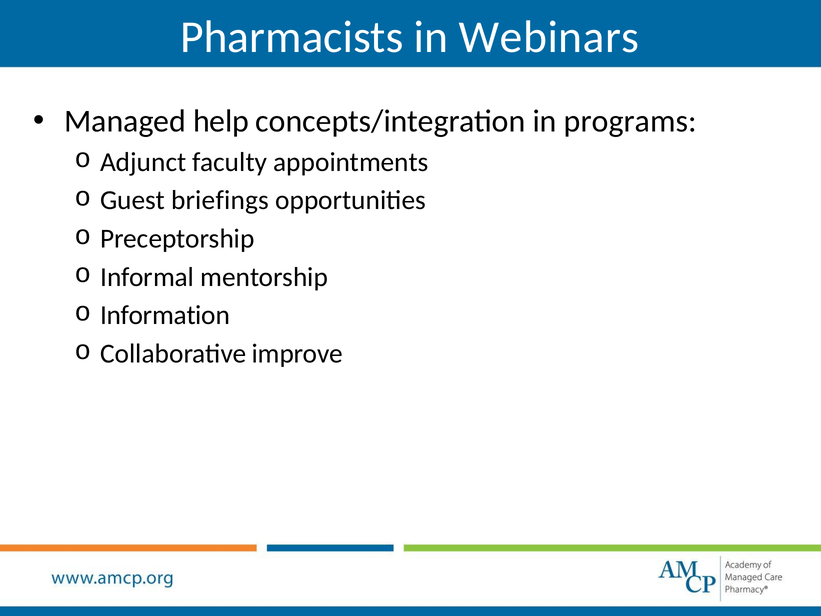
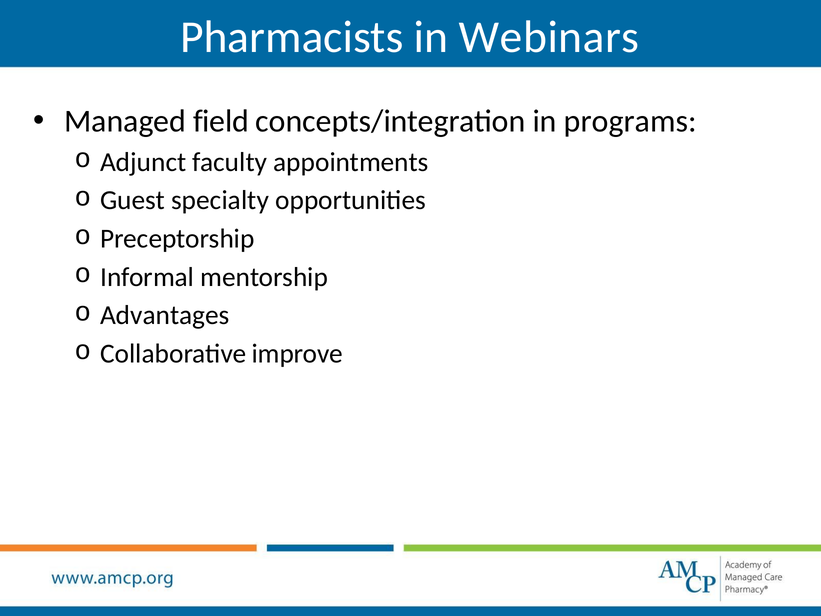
help: help -> field (221, 121)
briefings: briefings -> specialty (220, 200)
Information: Information -> Advantages (165, 315)
